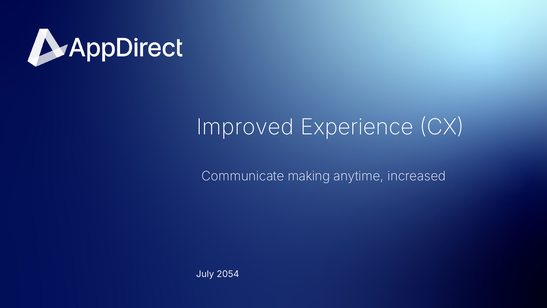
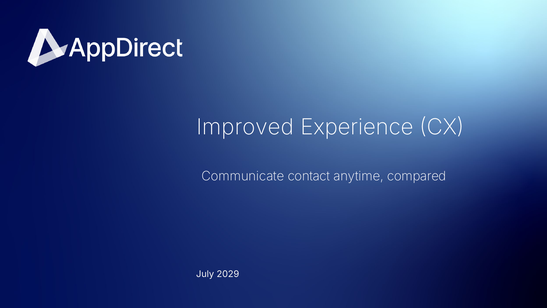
making: making -> contact (309, 176)
increased: increased -> compared (417, 176)
2054: 2054 -> 2029 (228, 274)
